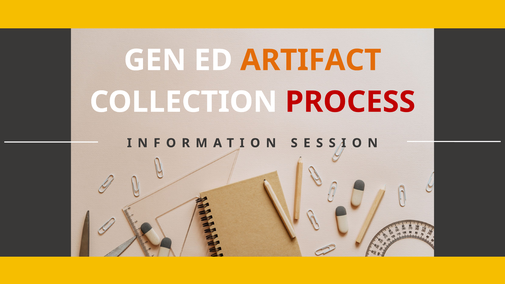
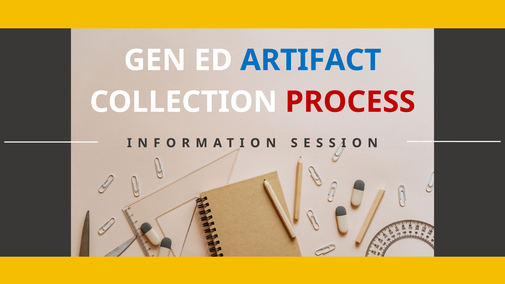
ARTIFACT colour: orange -> blue (311, 60)
